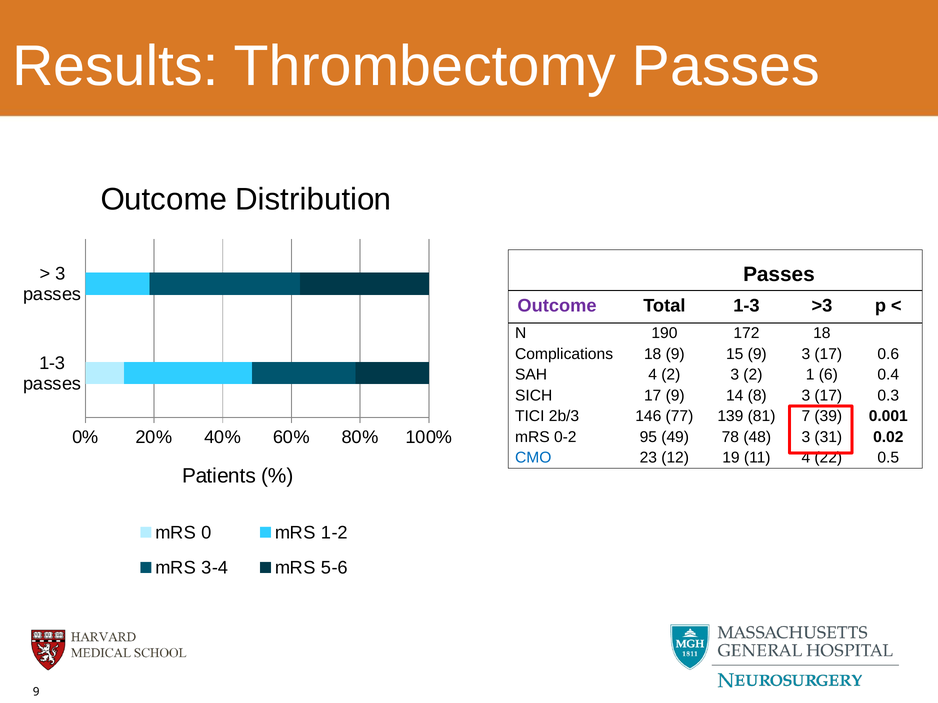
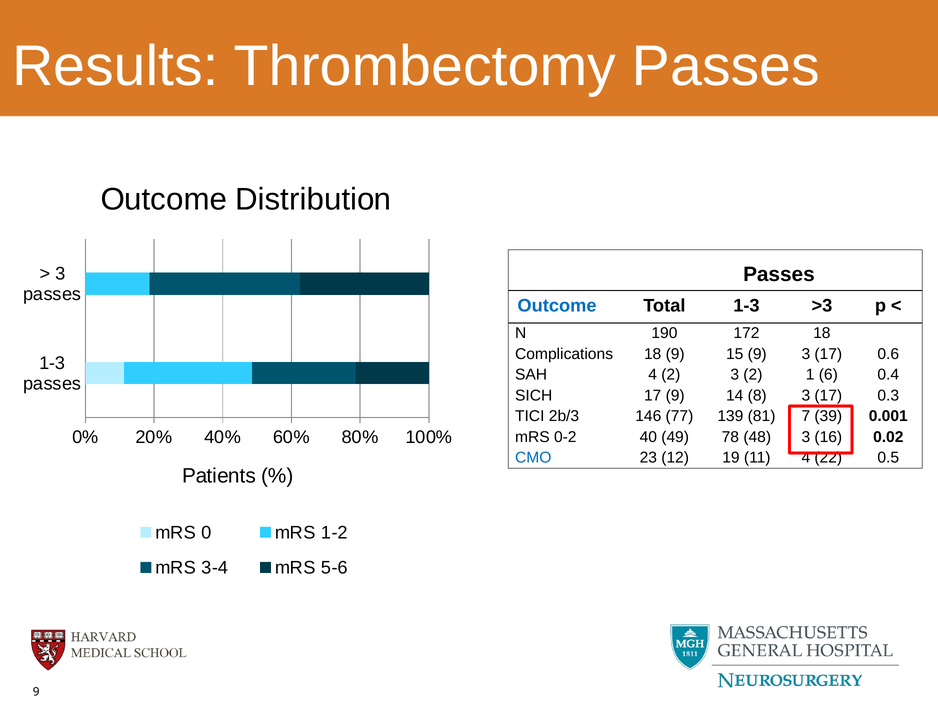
Outcome colour: purple -> blue (557, 306)
95: 95 -> 40 (648, 437)
31: 31 -> 16 (828, 437)
